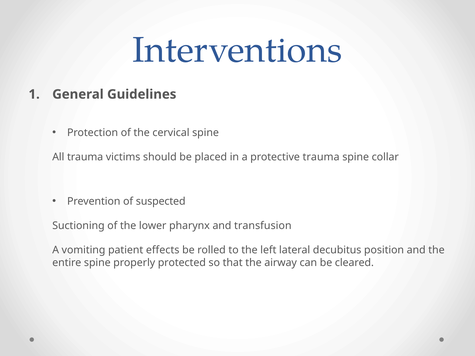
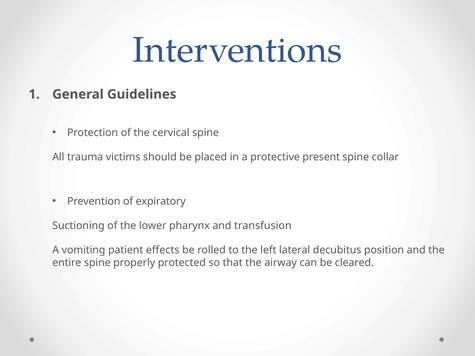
protective trauma: trauma -> present (321, 157)
suspected: suspected -> expiratory (161, 201)
